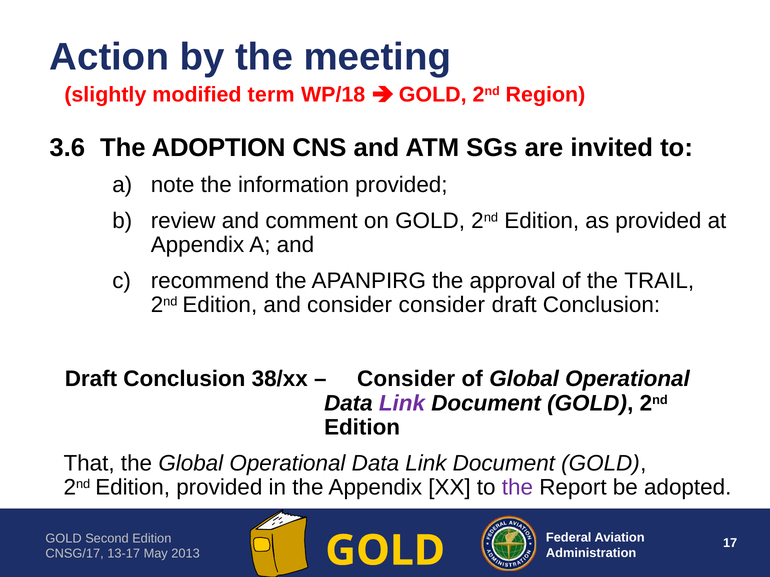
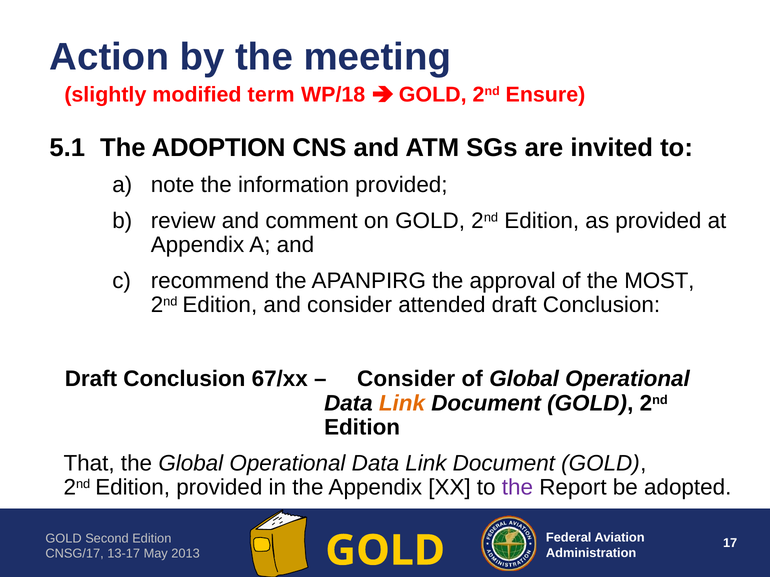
Region: Region -> Ensure (545, 95)
3.6: 3.6 -> 5.1 (67, 148)
TRAIL: TRAIL -> MOST (659, 281)
consider consider: consider -> attended (442, 305)
38/xx: 38/xx -> 67/xx (280, 379)
Link colour: purple -> orange (402, 404)
